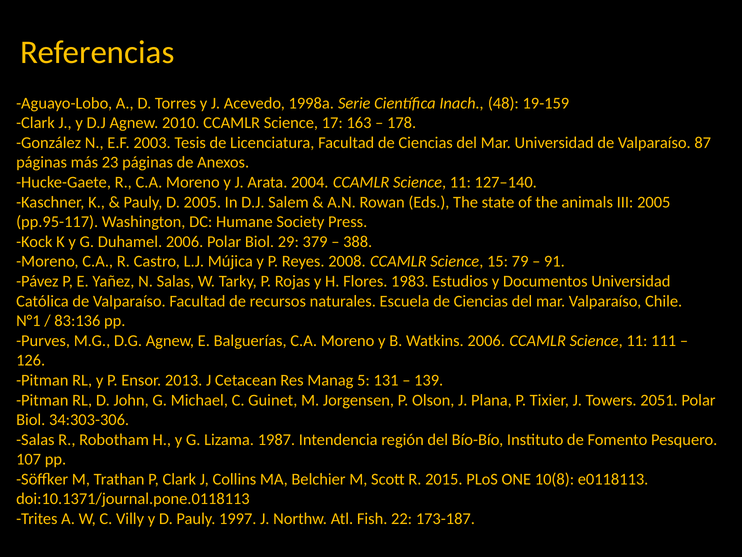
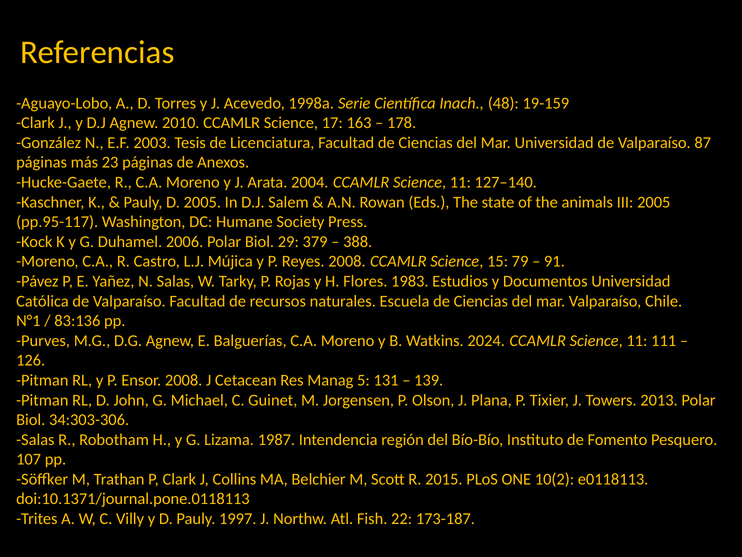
Watkins 2006: 2006 -> 2024 (486, 340)
Ensor 2013: 2013 -> 2008 (184, 380)
2051: 2051 -> 2013 (659, 400)
10(8: 10(8 -> 10(2 (554, 479)
